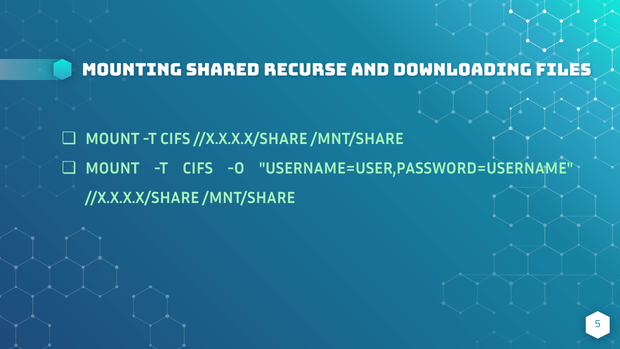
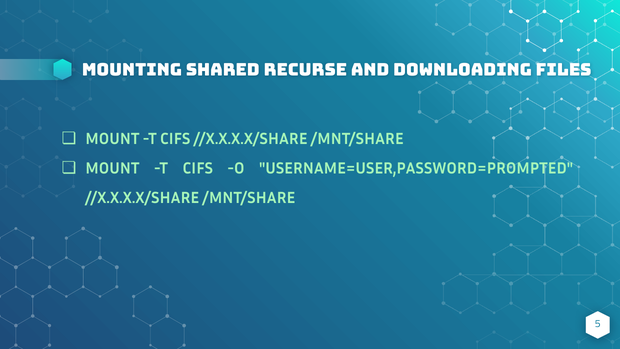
USERNAME=USER,PASSWORD=USERNAME: USERNAME=USER,PASSWORD=USERNAME -> USERNAME=USER,PASSWORD=PROMPTED (416, 168)
